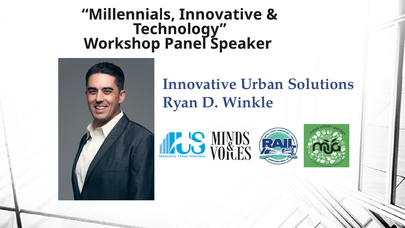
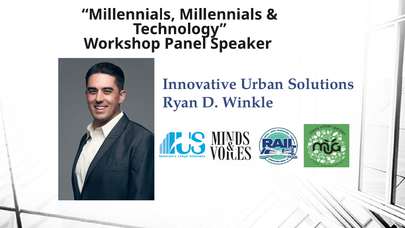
Millennials Innovative: Innovative -> Millennials (221, 15)
